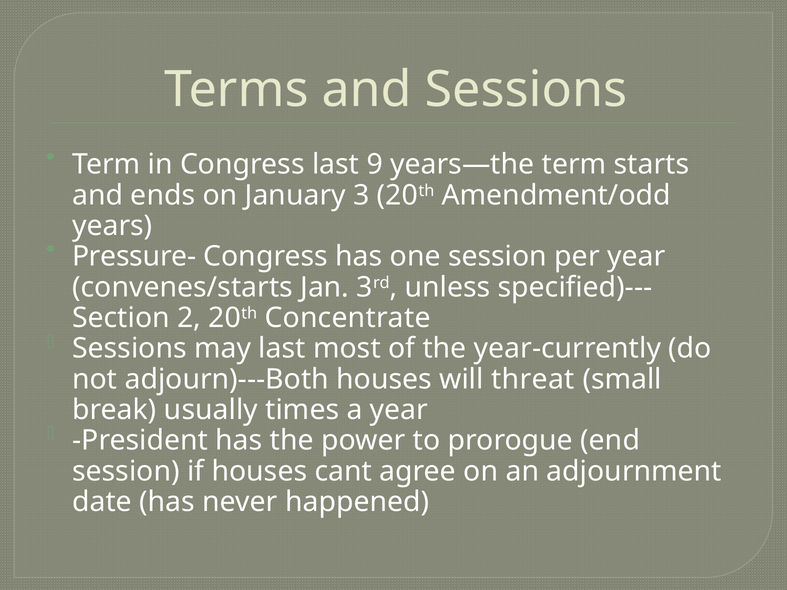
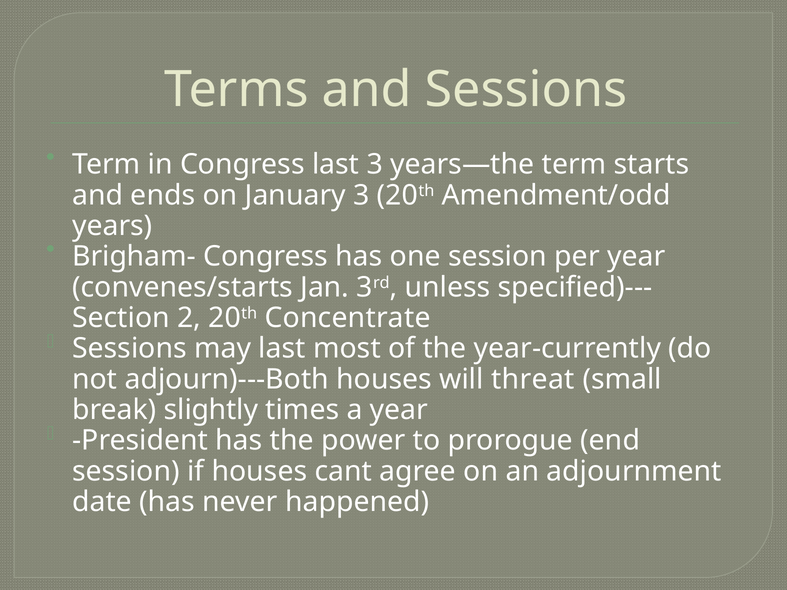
last 9: 9 -> 3 (375, 165)
Pressure-: Pressure- -> Brigham- (134, 257)
usually: usually -> slightly (211, 410)
